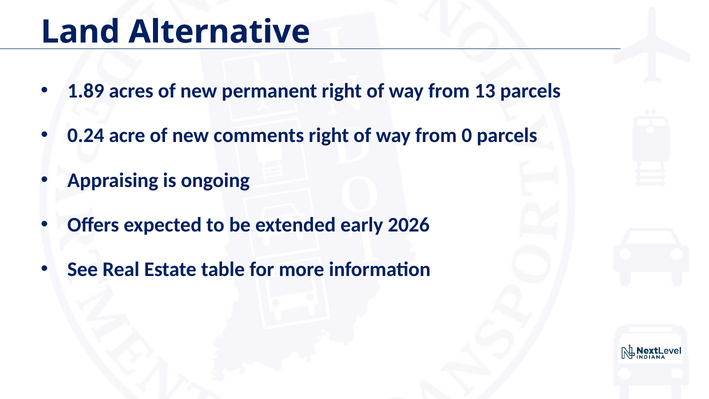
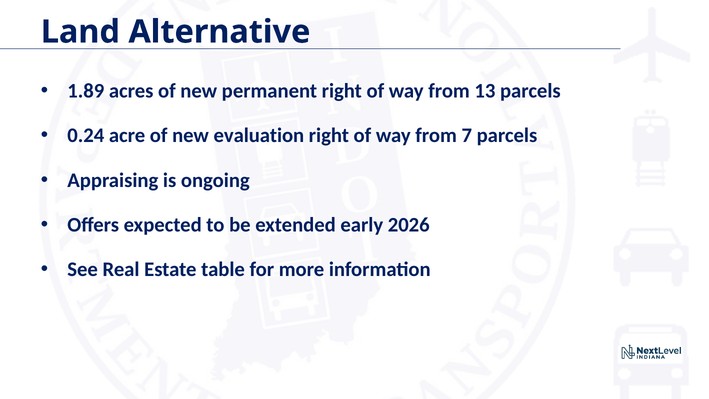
comments: comments -> evaluation (259, 136)
0: 0 -> 7 (467, 136)
